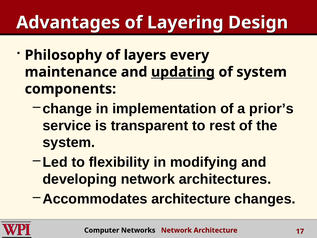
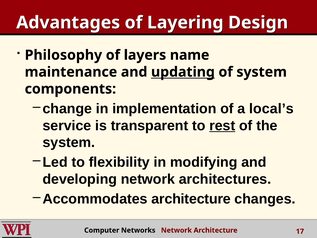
every: every -> name (190, 55)
prior’s: prior’s -> local’s (271, 109)
rest underline: none -> present (222, 125)
